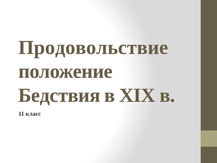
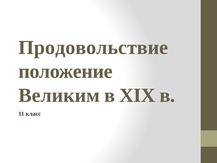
Бедствия: Бедствия -> Великим (59, 95)
